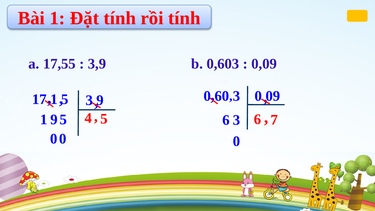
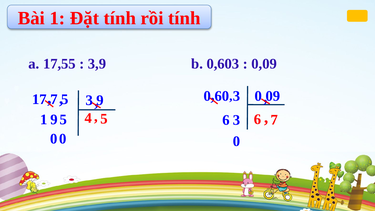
17 1: 1 -> 7 (54, 99)
